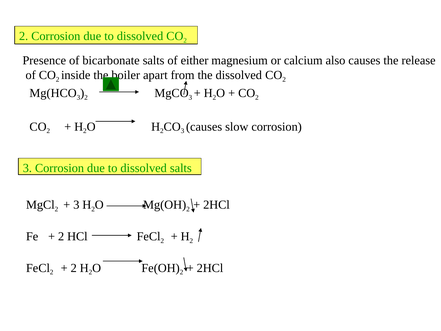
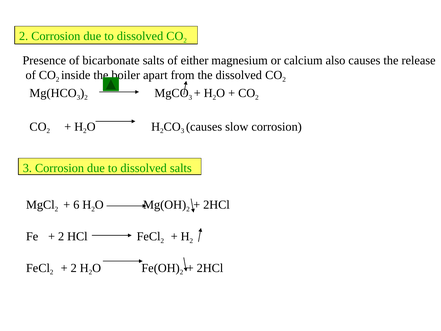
3: 3 -> 6 (76, 205)
